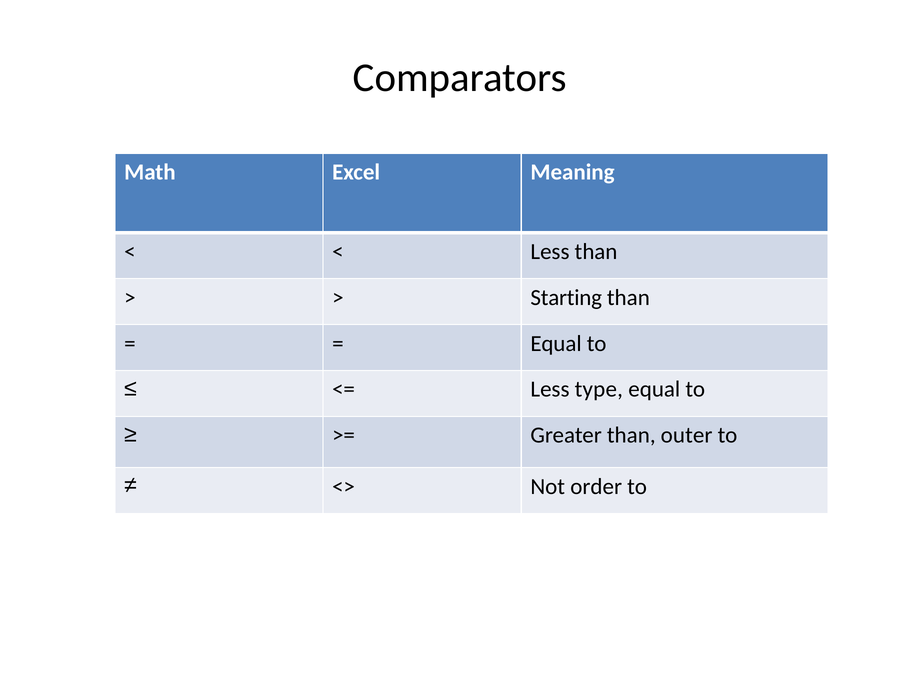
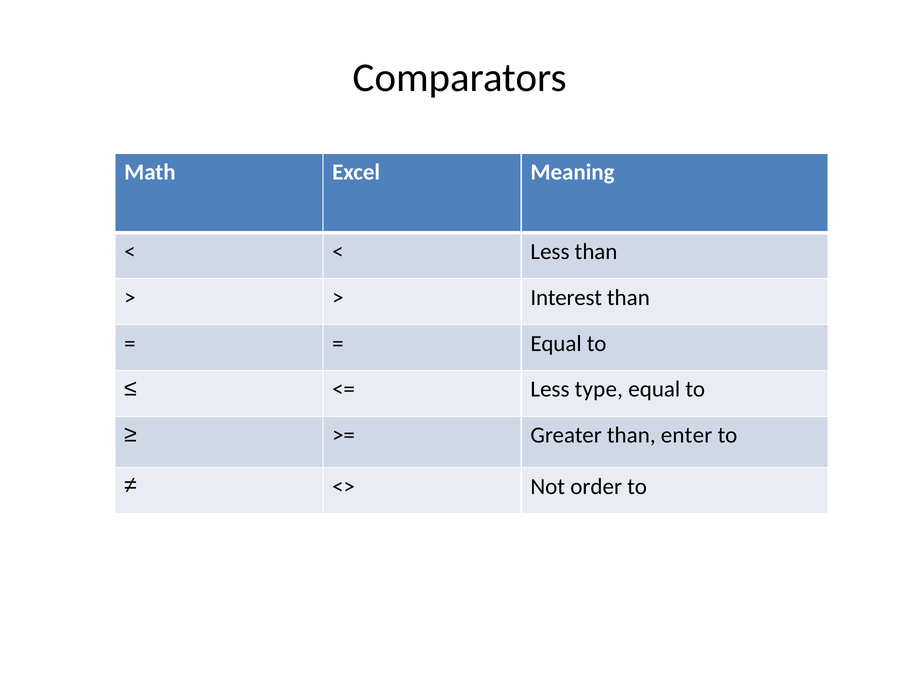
Starting: Starting -> Interest (566, 297)
outer: outer -> enter (687, 435)
